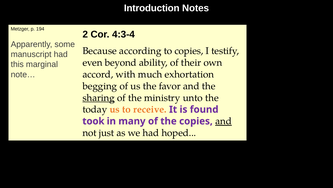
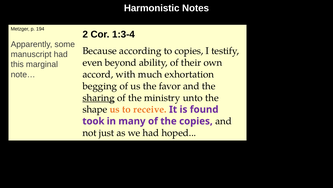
Introduction: Introduction -> Harmonistic (152, 8)
4:3-4: 4:3-4 -> 1:3-4 (123, 34)
today: today -> shape (95, 109)
and underline: present -> none (223, 121)
